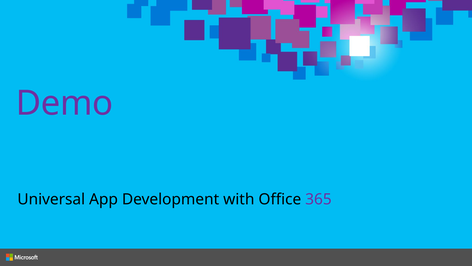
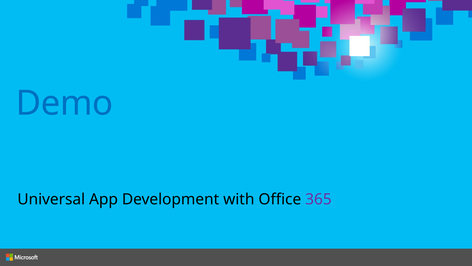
Demo colour: purple -> blue (65, 103)
